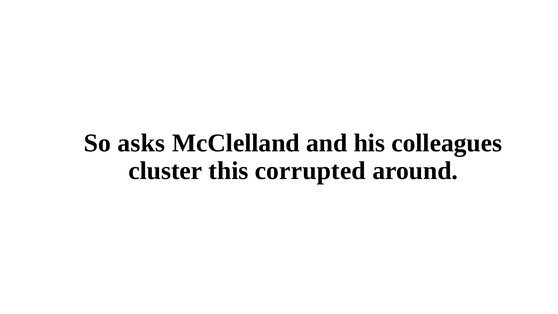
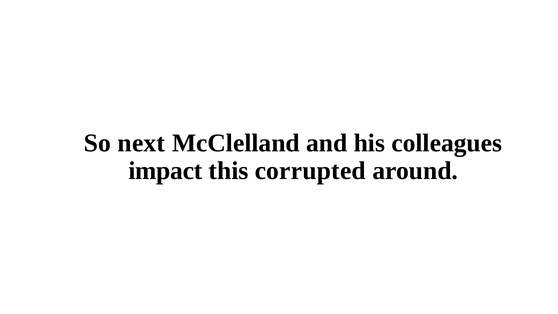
asks: asks -> next (141, 143)
cluster: cluster -> impact (165, 171)
